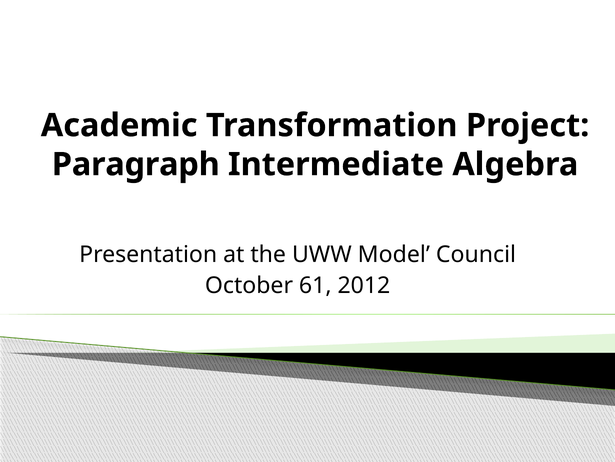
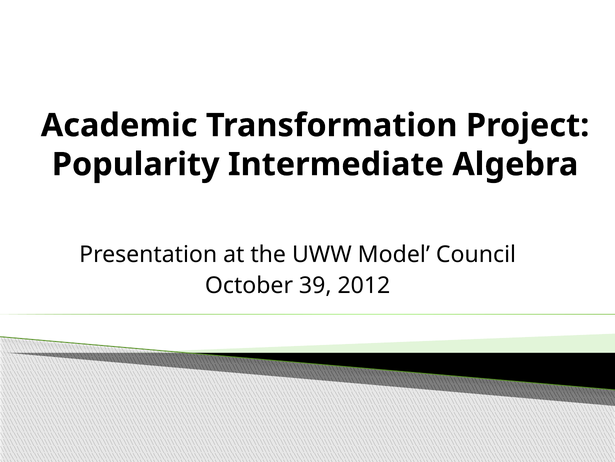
Paragraph: Paragraph -> Popularity (136, 164)
61: 61 -> 39 (315, 285)
